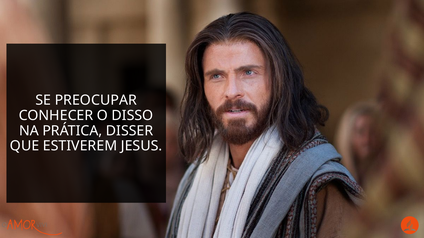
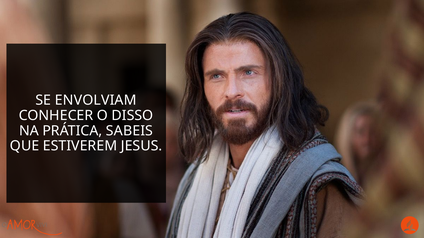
PREOCUPAR: PREOCUPAR -> ENVOLVIAM (96, 100)
DISSER: DISSER -> SABEIS (130, 131)
